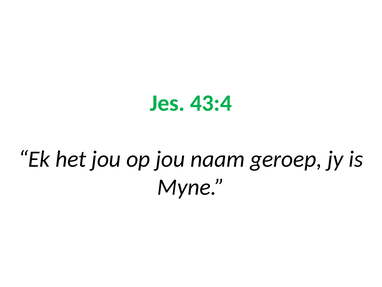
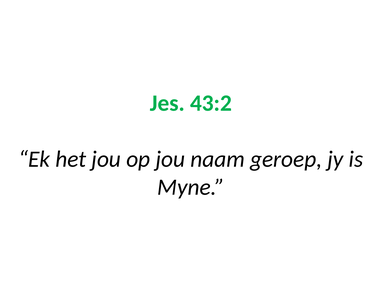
43:4: 43:4 -> 43:2 (211, 103)
